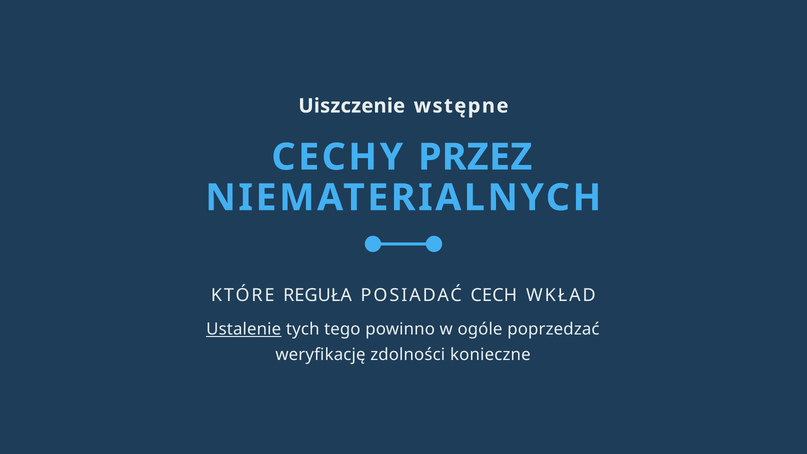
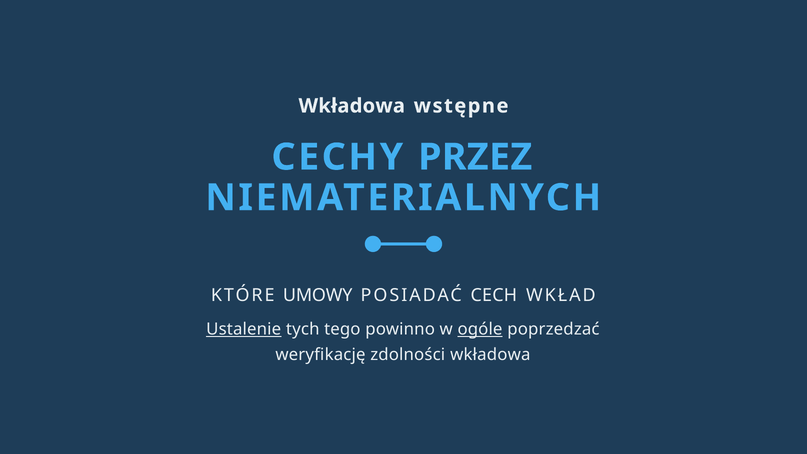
Uiszczenie: Uiszczenie -> Wkładowa (352, 106)
REGUŁA: REGUŁA -> UMOWY (318, 295)
ogóle underline: none -> present (480, 329)
zdolności konieczne: konieczne -> wkładowa (490, 355)
